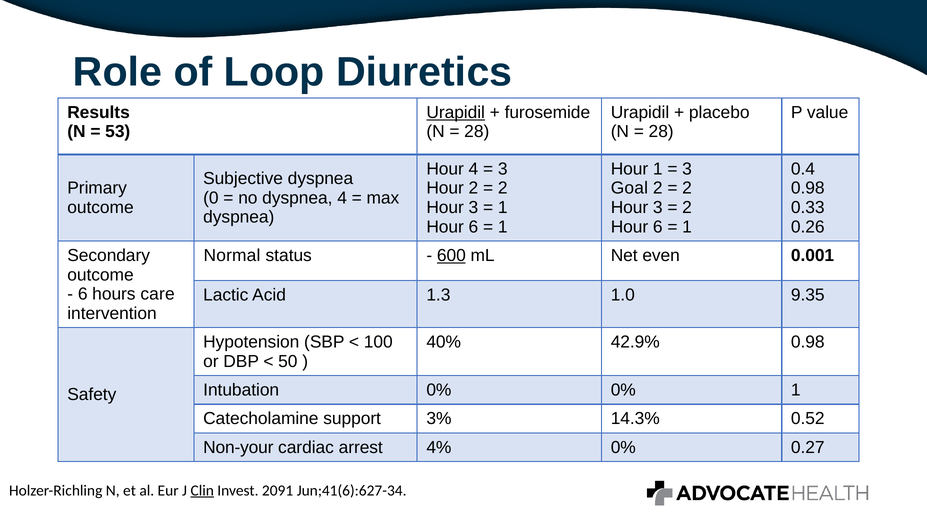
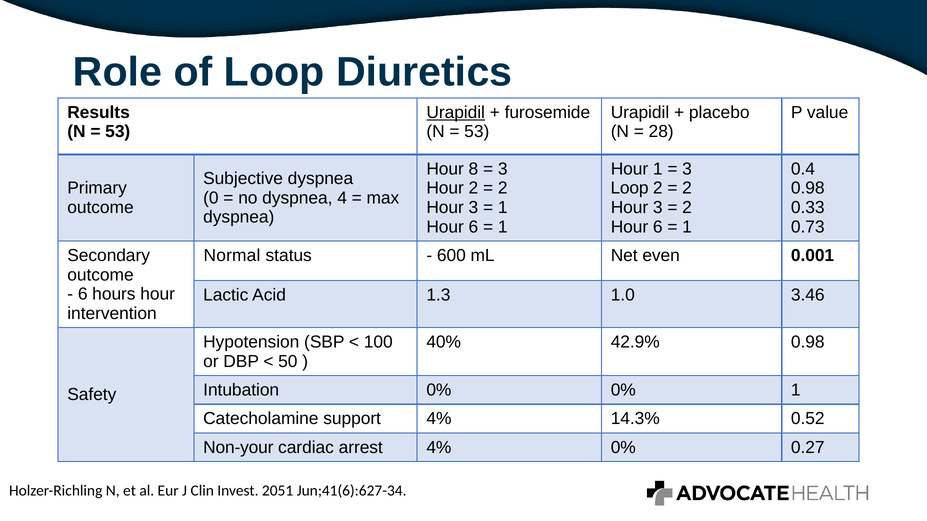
28: 28 -> 53 (477, 132)
Hour 4: 4 -> 8 (473, 169)
Goal: Goal -> Loop (630, 188)
0.26: 0.26 -> 0.73 (808, 227)
600 underline: present -> none (451, 256)
hours care: care -> hour (158, 294)
9.35: 9.35 -> 3.46 (808, 295)
support 3%: 3% -> 4% (439, 419)
Clin underline: present -> none (202, 491)
2091: 2091 -> 2051 (278, 491)
